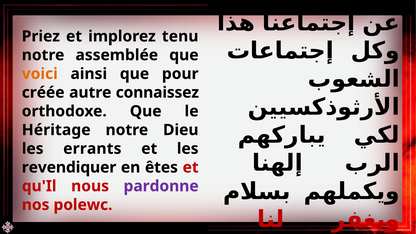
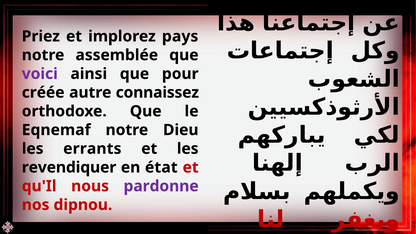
tenu: tenu -> pays (180, 36)
voici colour: orange -> purple (40, 74)
Héritage: Héritage -> Eqnemaf (56, 130)
êtes: êtes -> état (161, 167)
polewc: polewc -> dipnou (83, 205)
